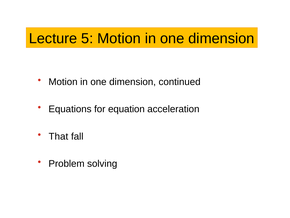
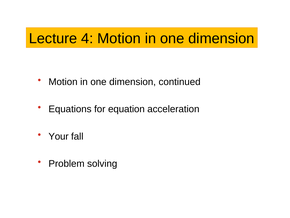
5: 5 -> 4 (87, 38)
That: That -> Your (59, 136)
